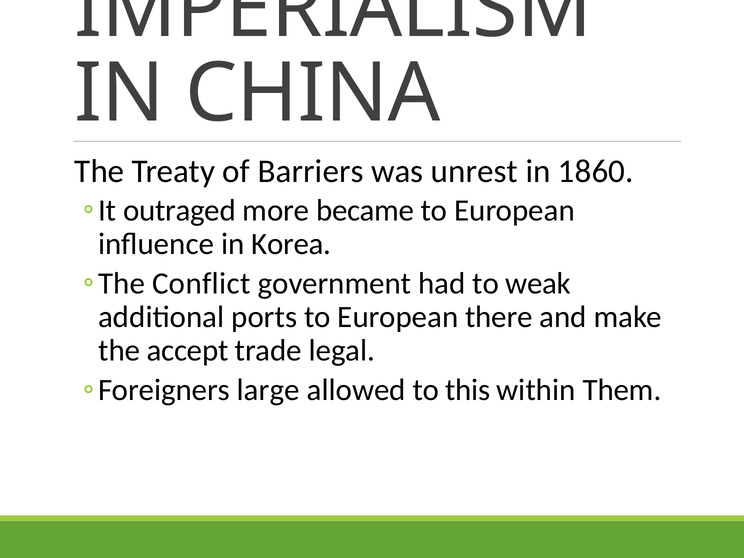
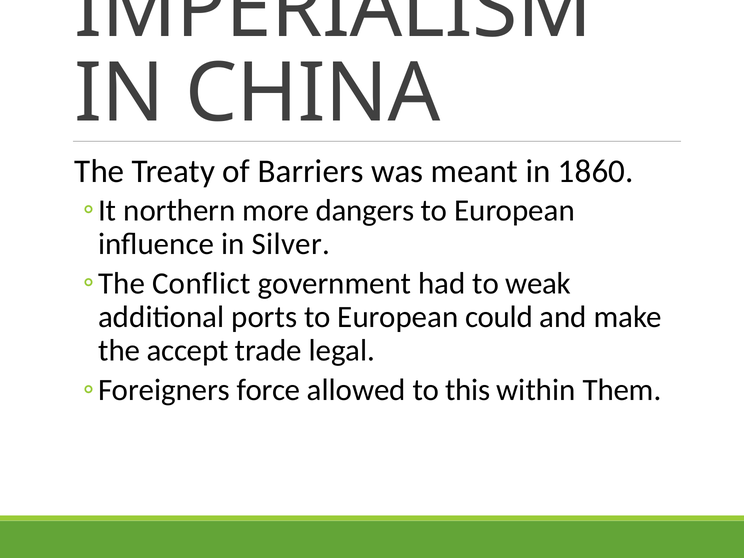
unrest: unrest -> meant (474, 172)
outraged: outraged -> northern (179, 210)
became: became -> dangers (365, 210)
Korea: Korea -> Silver (291, 244)
there: there -> could (499, 317)
large: large -> force (268, 390)
